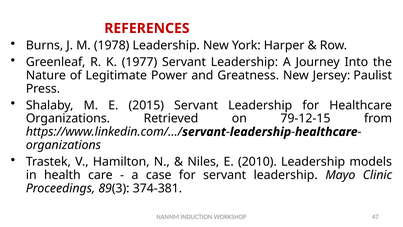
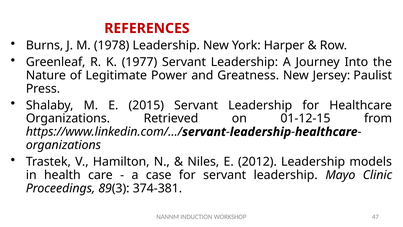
79-12-15: 79-12-15 -> 01-12-15 (305, 118)
2010: 2010 -> 2012 (257, 162)
